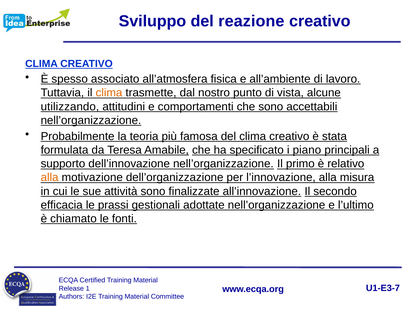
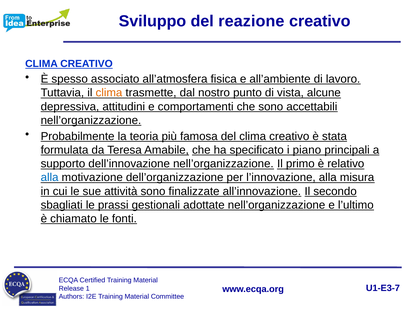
utilizzando: utilizzando -> depressiva (70, 107)
alla colour: orange -> blue (50, 178)
efficacia: efficacia -> sbagliati (62, 205)
